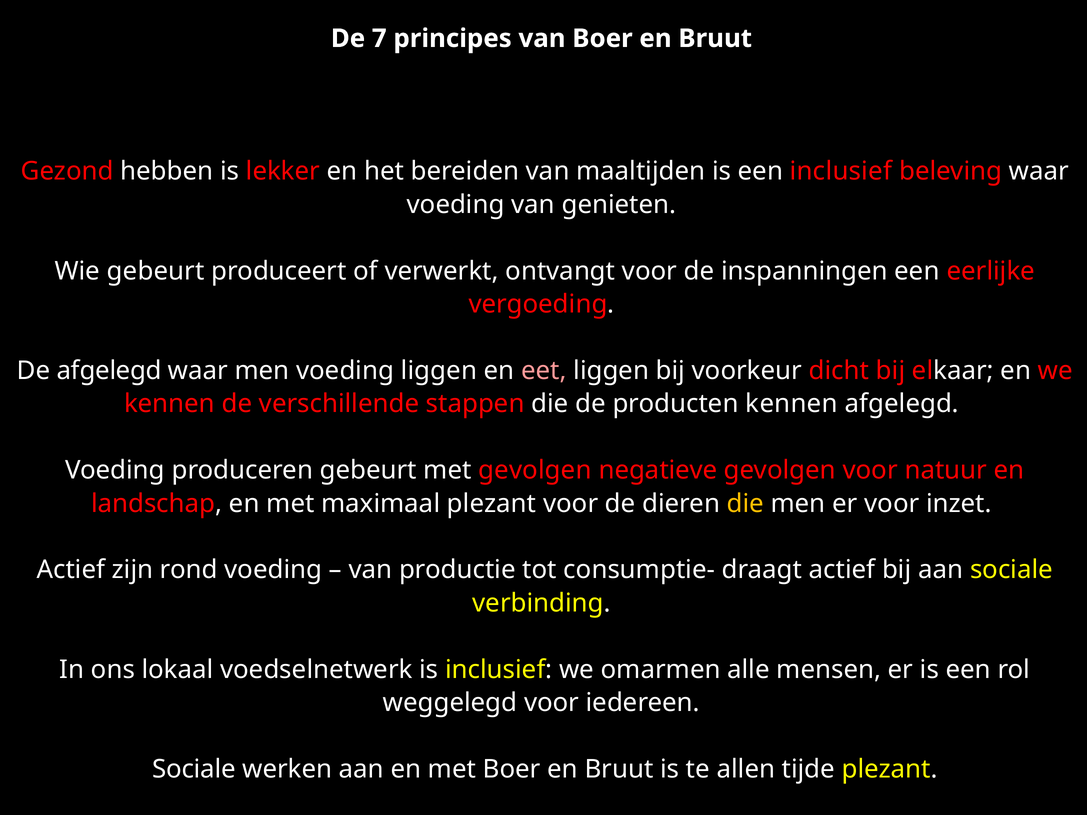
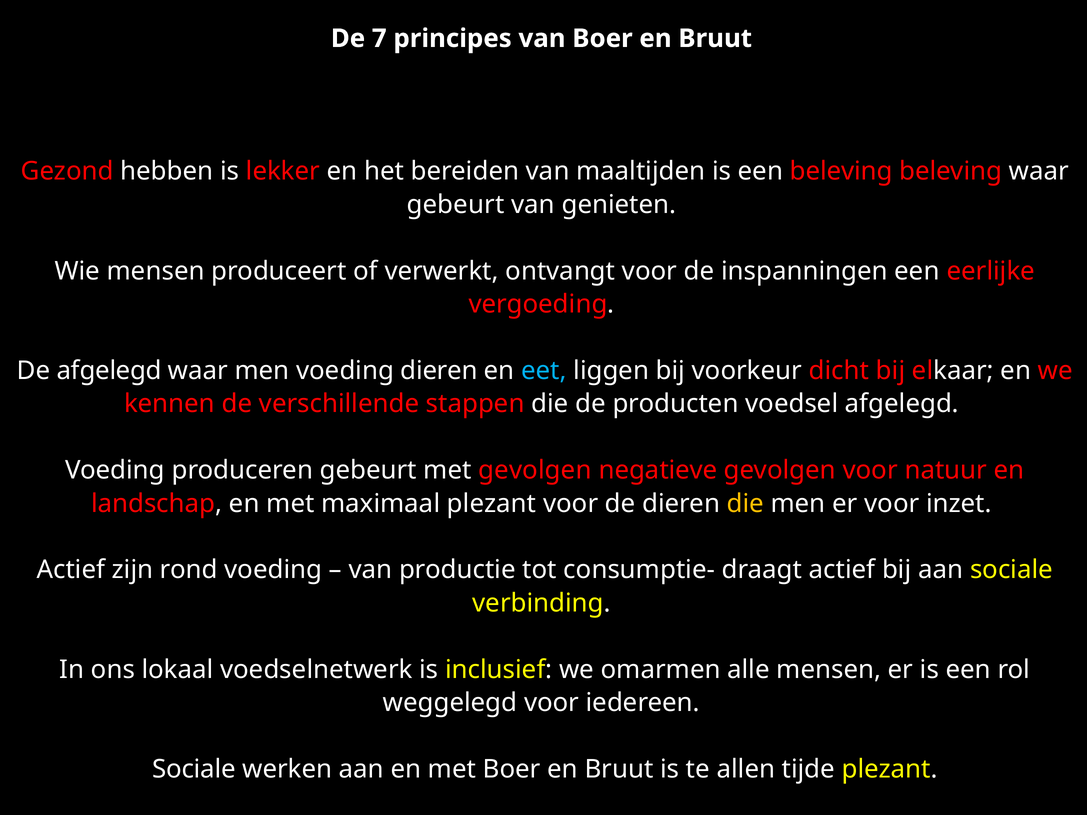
een inclusief: inclusief -> beleving (841, 171)
voeding: voeding -> gebeurt (456, 205)
Wie gebeurt: gebeurt -> mensen (156, 271)
voeding liggen: liggen -> dieren (439, 371)
eet colour: pink -> light blue (544, 371)
producten kennen: kennen -> voedsel (792, 404)
